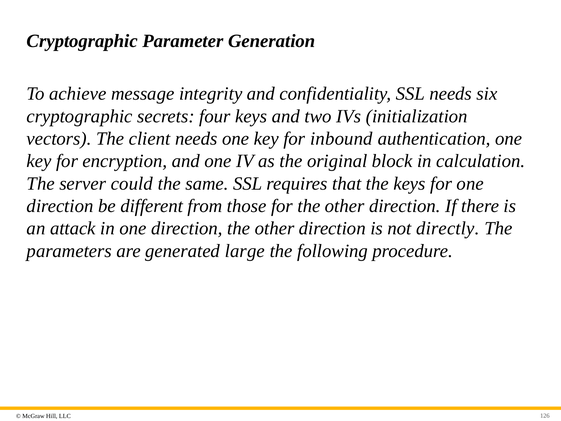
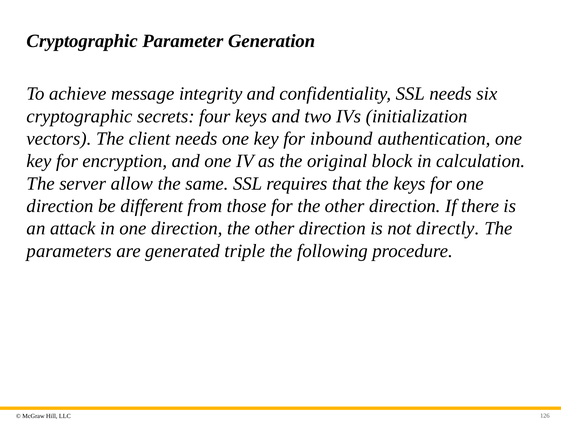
could: could -> allow (132, 183)
large: large -> triple (245, 251)
